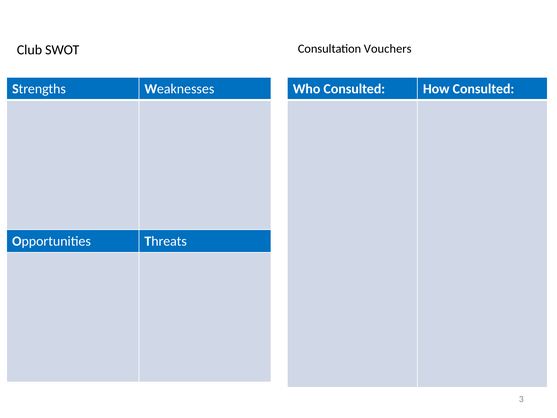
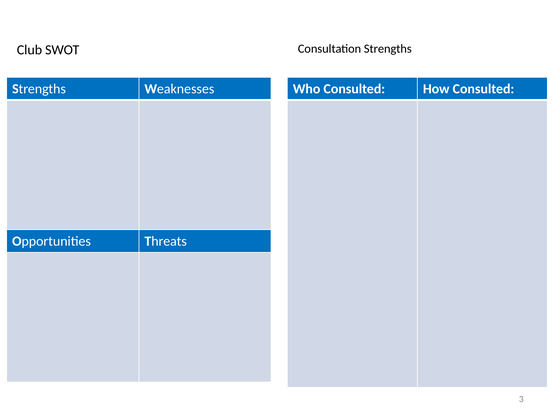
Consultation Vouchers: Vouchers -> Strengths (388, 49)
